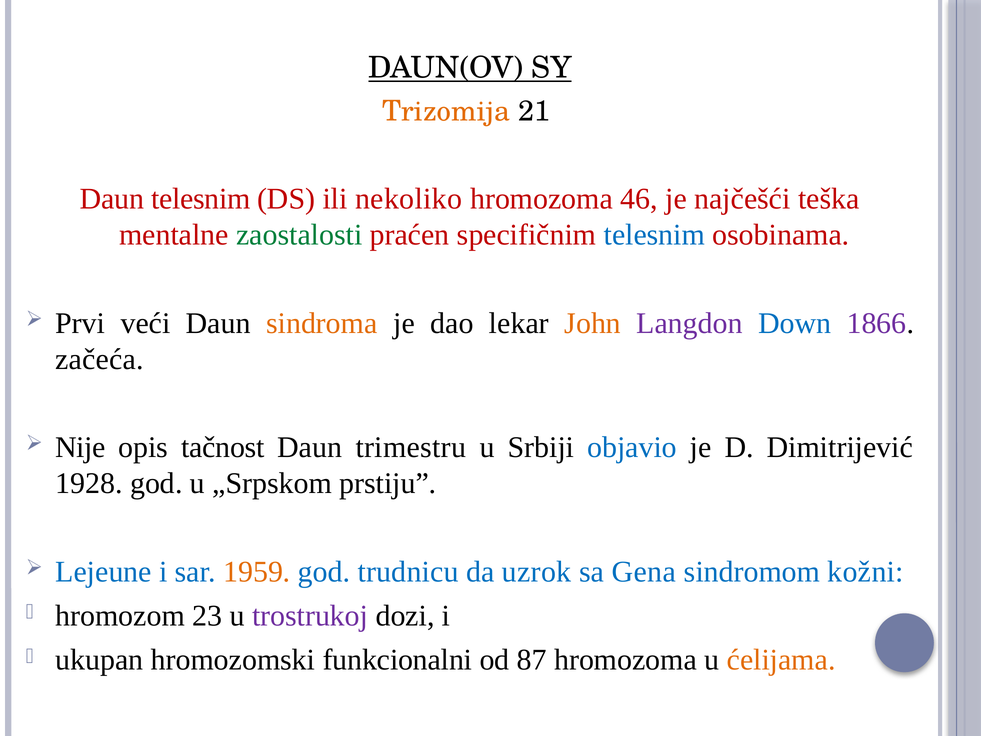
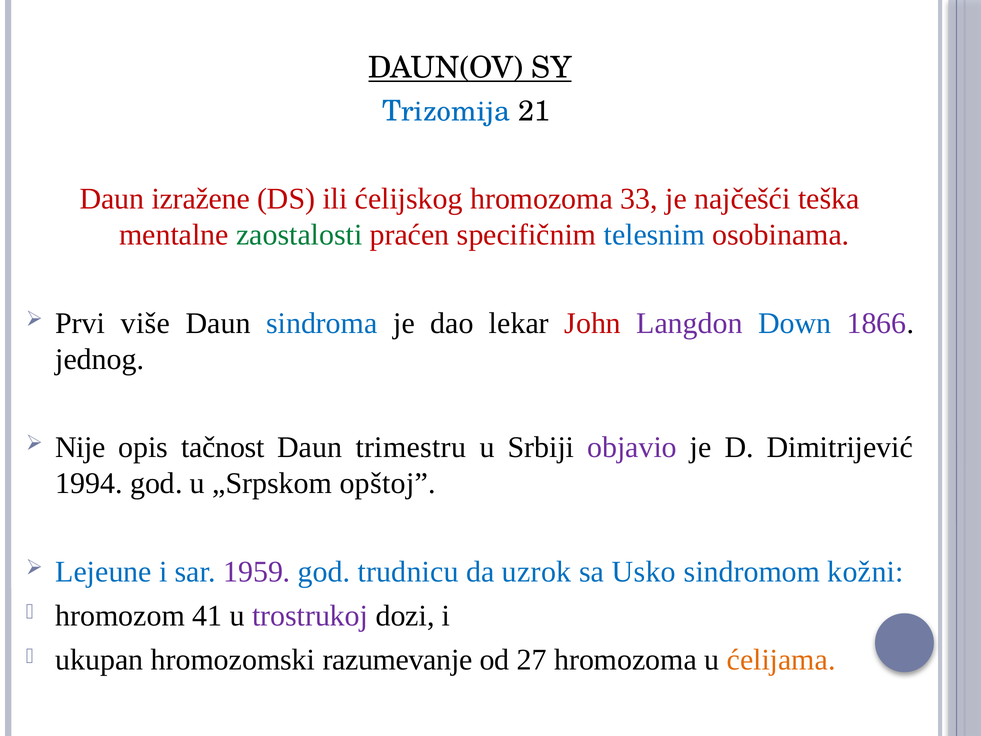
Trizomija colour: orange -> blue (446, 111)
Daun telesnim: telesnim -> izražene (201, 199)
nekoliko: nekoliko -> ćelijskog (409, 199)
46: 46 -> 33 (639, 199)
veći: veći -> više (145, 323)
sindroma colour: orange -> blue (322, 323)
John colour: orange -> red (593, 323)
začeća: začeća -> jednog (100, 359)
objavio colour: blue -> purple (632, 447)
1928: 1928 -> 1994 (89, 483)
prstiju: prstiju -> opštoj (388, 483)
1959 colour: orange -> purple (257, 572)
Gena: Gena -> Usko (644, 572)
23: 23 -> 41 (207, 616)
funkcionalni: funkcionalni -> razumevanje (397, 660)
87: 87 -> 27 (532, 660)
